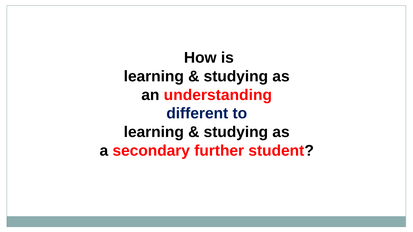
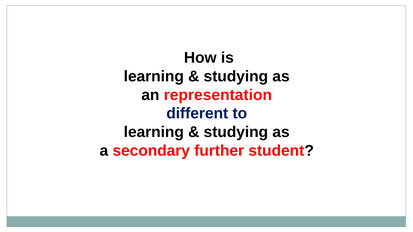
understanding: understanding -> representation (218, 95)
